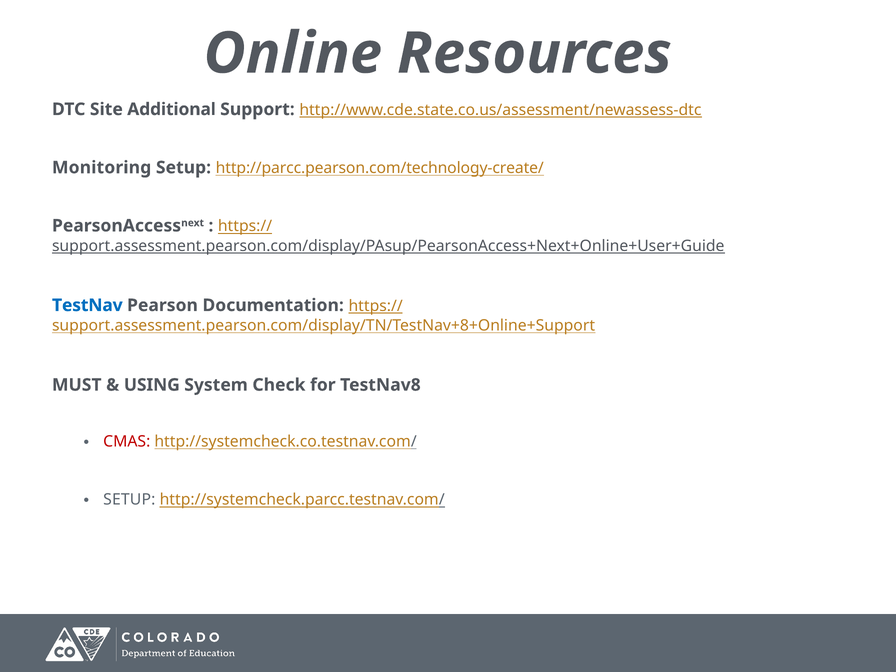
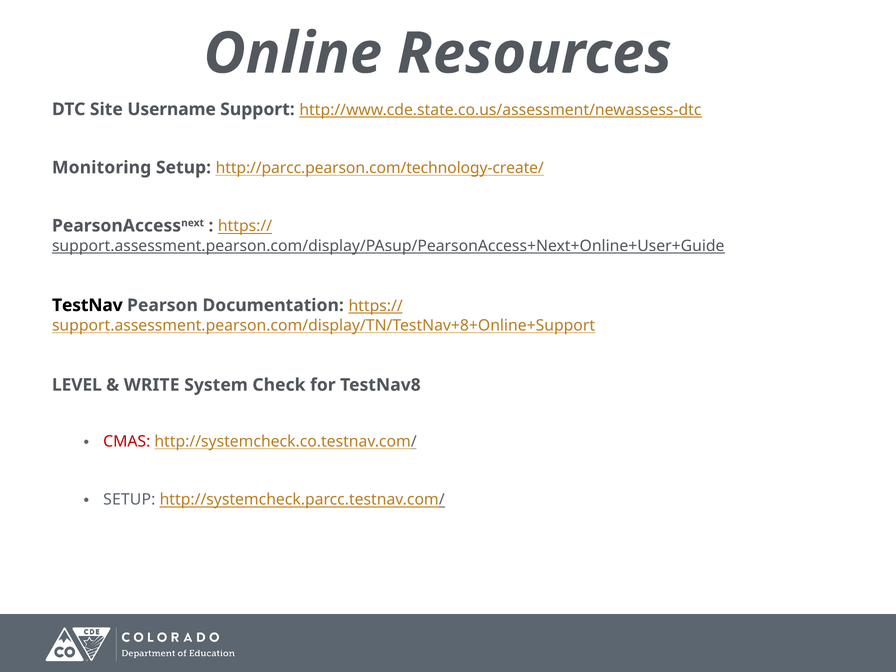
Additional: Additional -> Username (172, 109)
TestNav colour: blue -> black (87, 305)
MUST: MUST -> LEVEL (77, 385)
USING: USING -> WRITE (152, 385)
